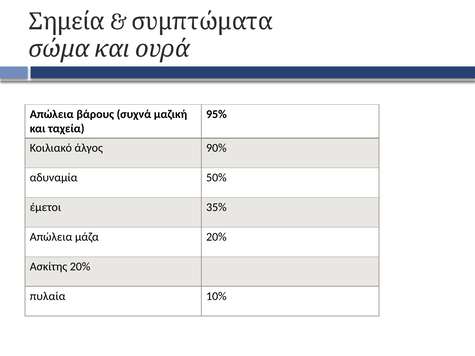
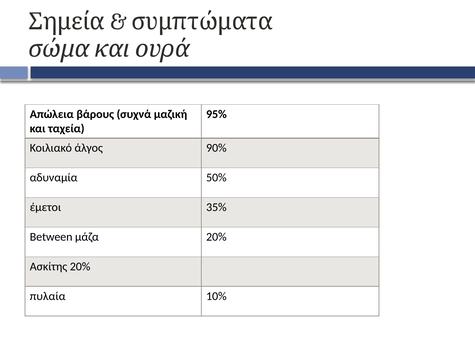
Απώλεια: Απώλεια -> Between (51, 237)
